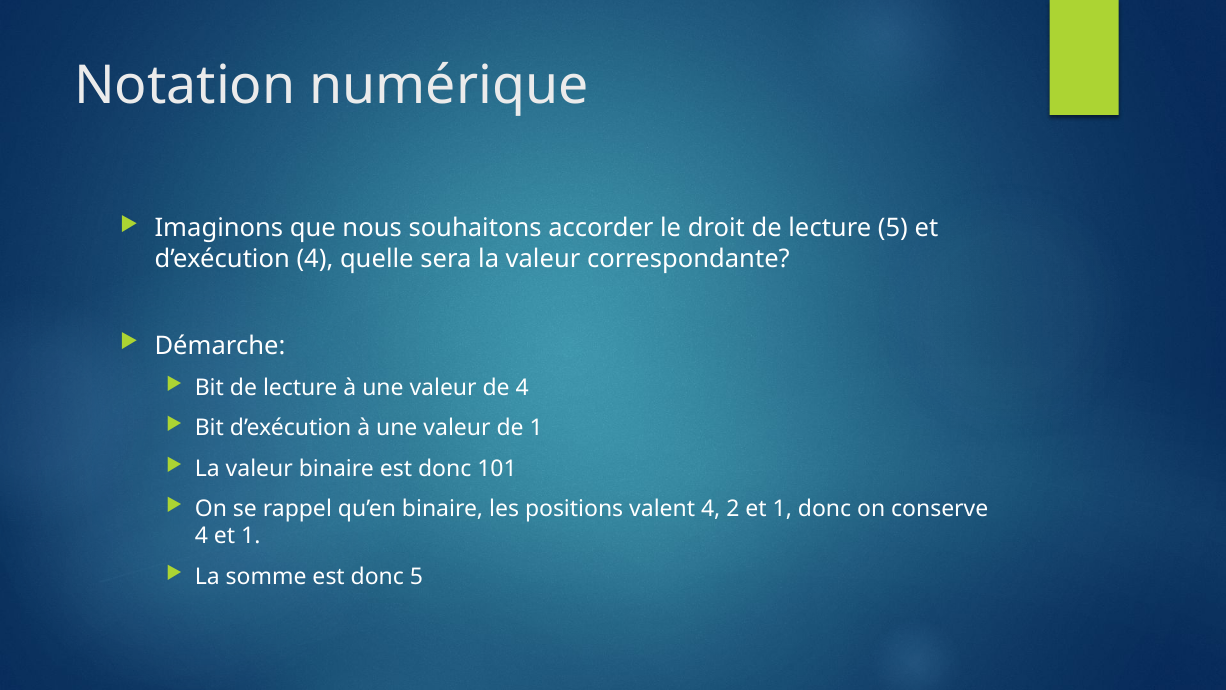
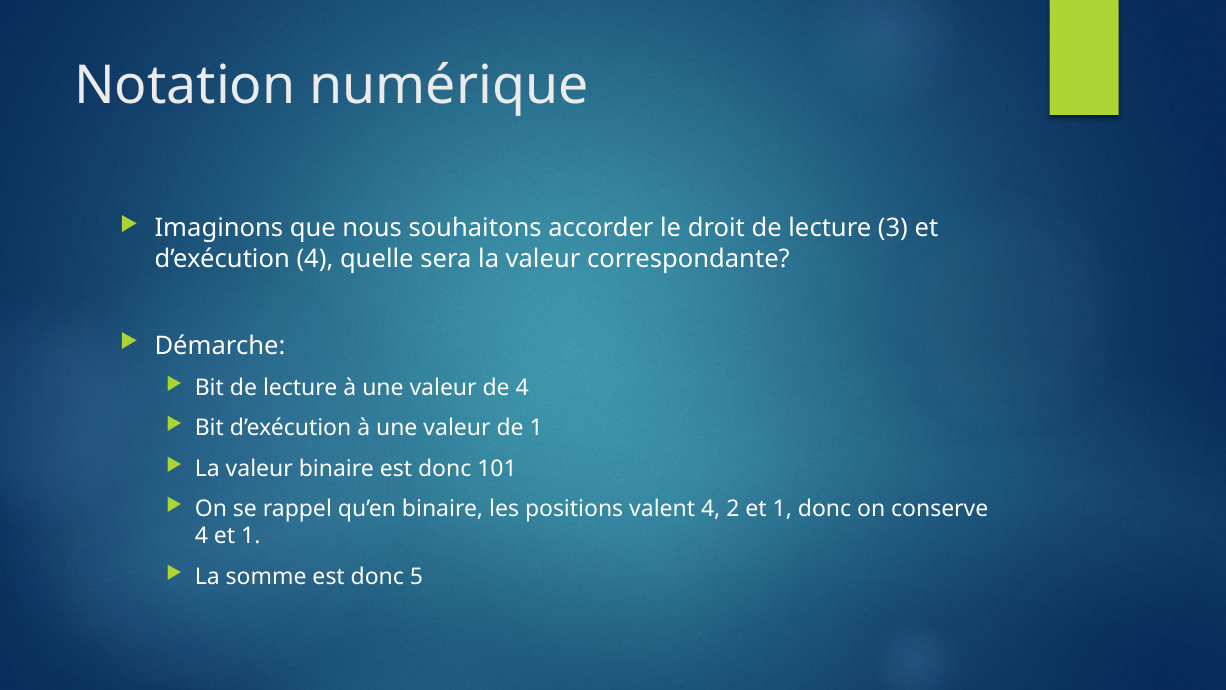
lecture 5: 5 -> 3 (893, 228)
